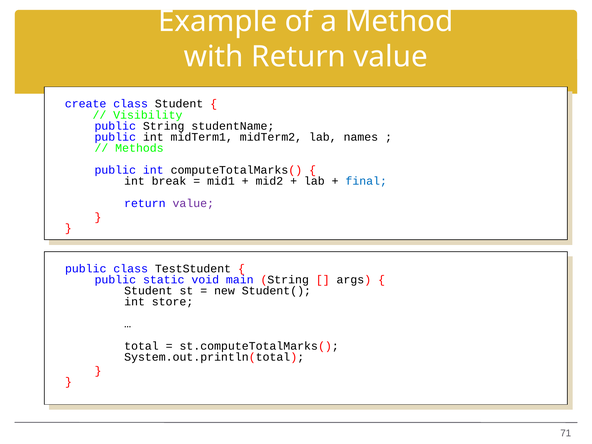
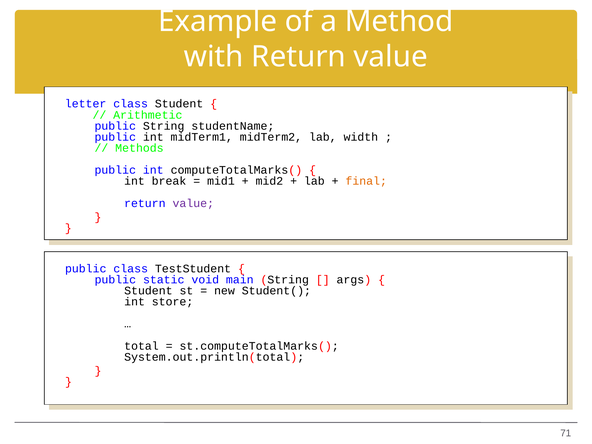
create: create -> letter (86, 104)
Visibility: Visibility -> Arithmetic (148, 115)
names: names -> width (361, 137)
final colour: blue -> orange (366, 181)
